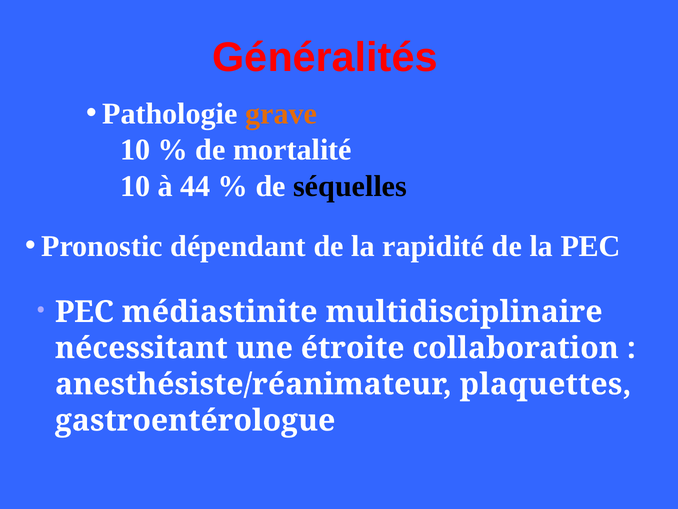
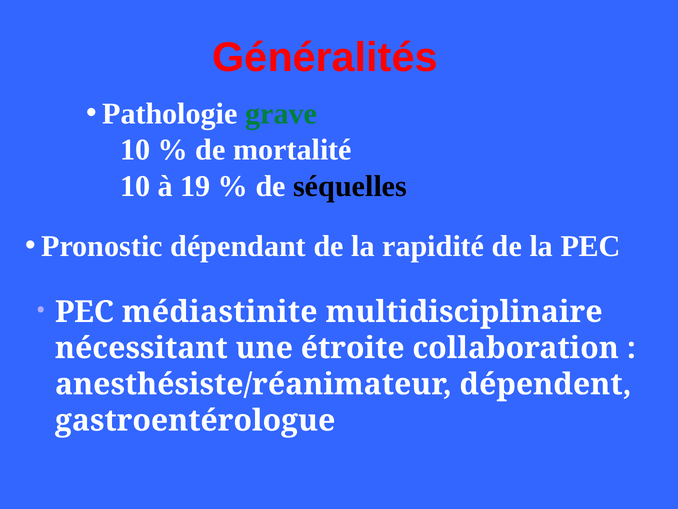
grave colour: orange -> green (281, 114)
44: 44 -> 19 (195, 186)
plaquettes: plaquettes -> dépendent (546, 384)
